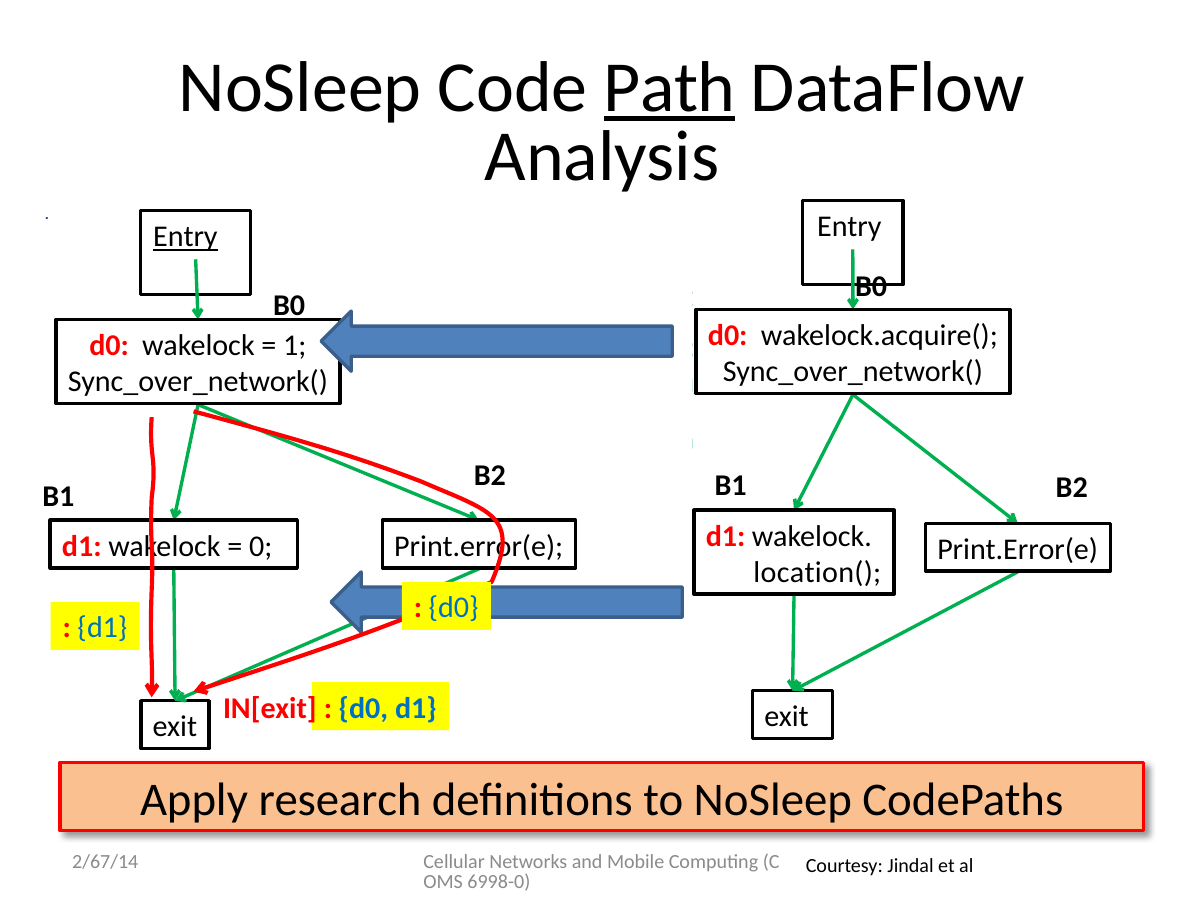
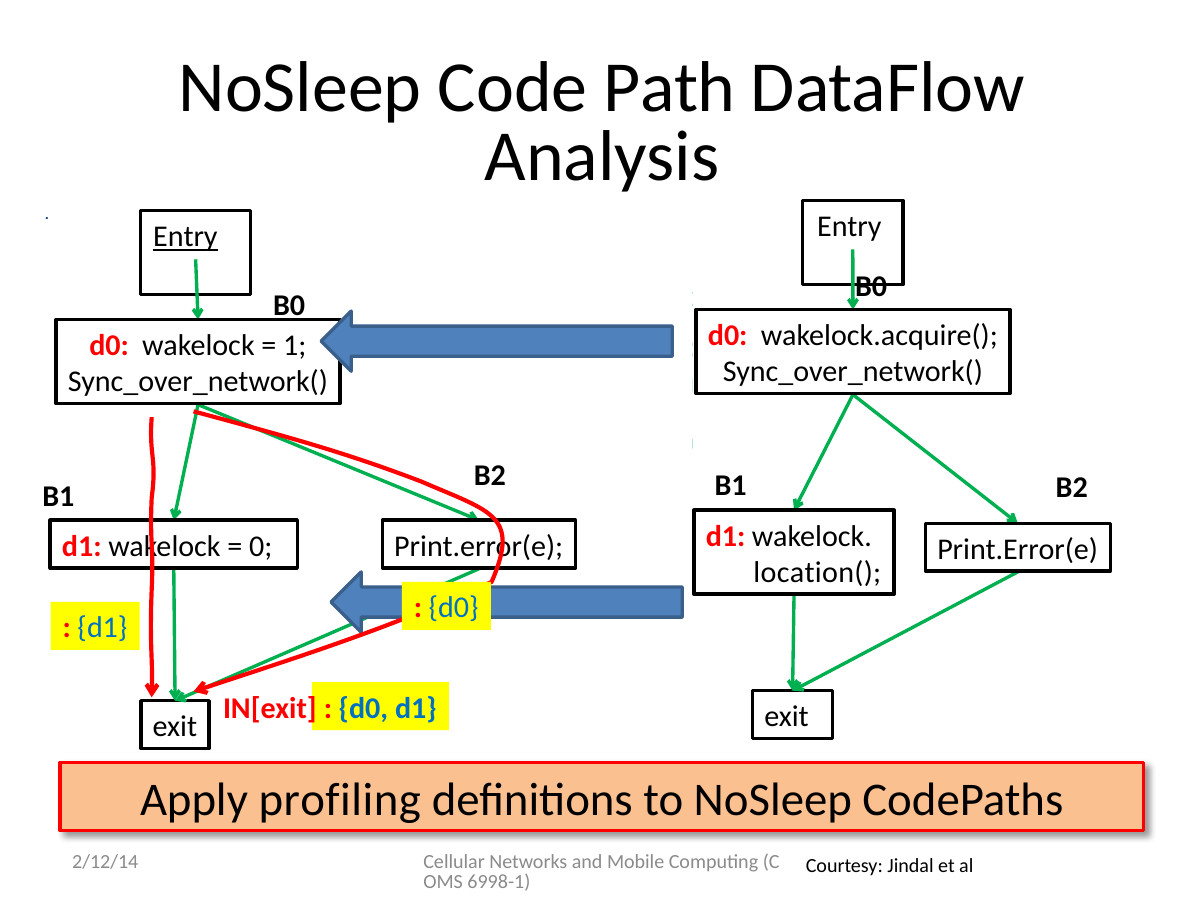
Path underline: present -> none (670, 88)
research: research -> profiling (340, 800)
2/67/14: 2/67/14 -> 2/12/14 (105, 862)
6998-0: 6998-0 -> 6998-1 (499, 882)
